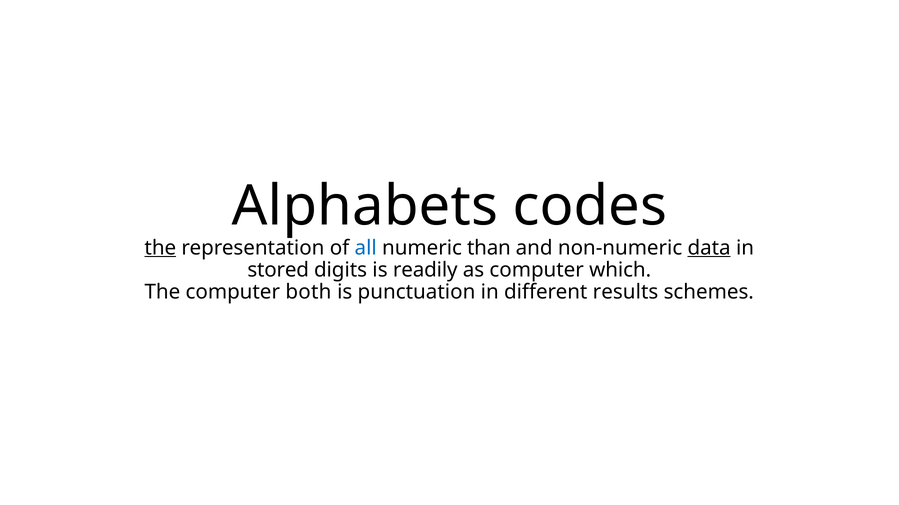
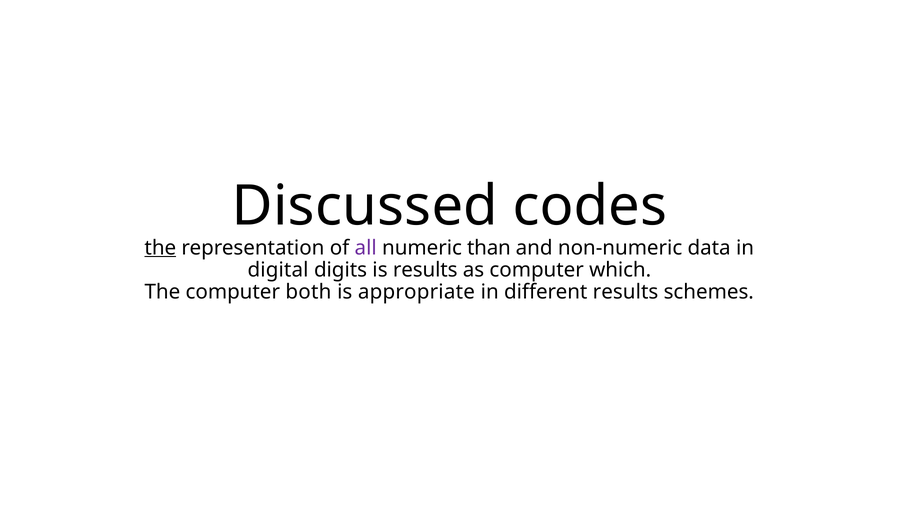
Alphabets: Alphabets -> Discussed (365, 206)
all colour: blue -> purple (366, 248)
data underline: present -> none (709, 248)
stored: stored -> digital (278, 270)
is readily: readily -> results (425, 270)
punctuation: punctuation -> appropriate (416, 293)
